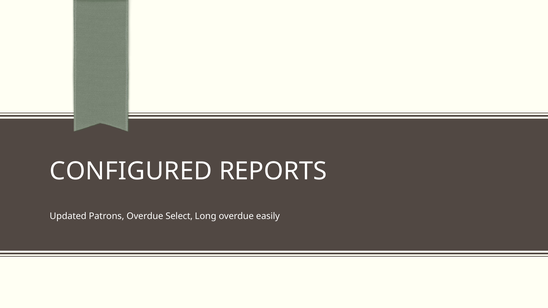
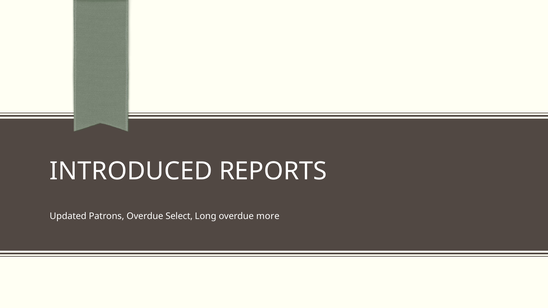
CONFIGURED: CONFIGURED -> INTRODUCED (131, 171)
easily: easily -> more (268, 216)
